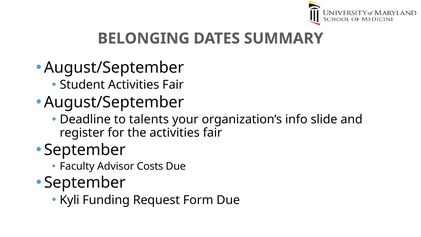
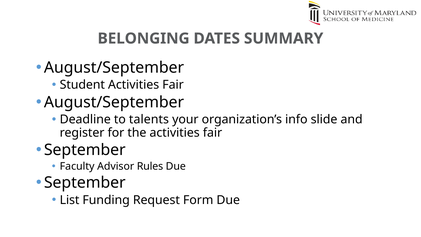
Costs: Costs -> Rules (150, 166)
Kyli: Kyli -> List (70, 200)
